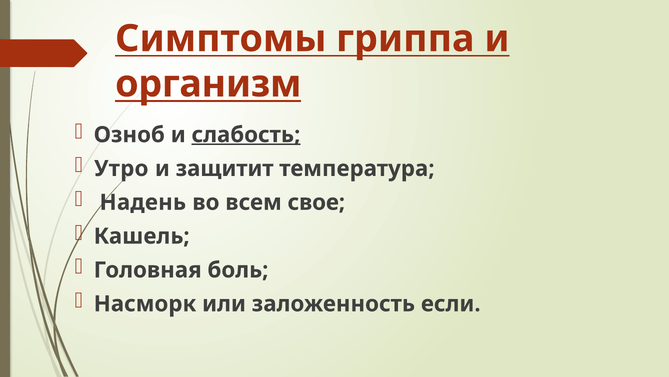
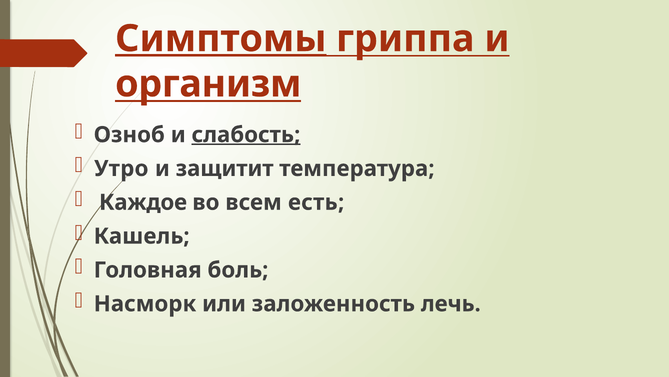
Симптомы underline: none -> present (221, 39)
Надень: Надень -> Каждое (143, 202)
свое: свое -> есть (316, 202)
если: если -> лечь (451, 303)
